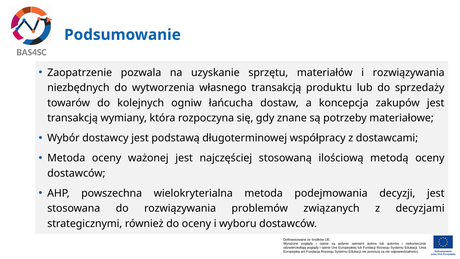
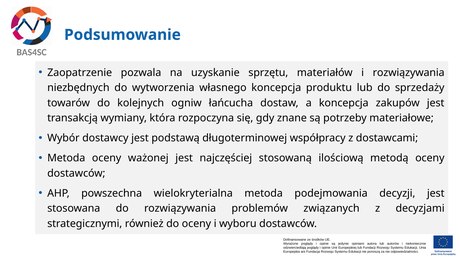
własnego transakcją: transakcją -> koncepcja (276, 88)
